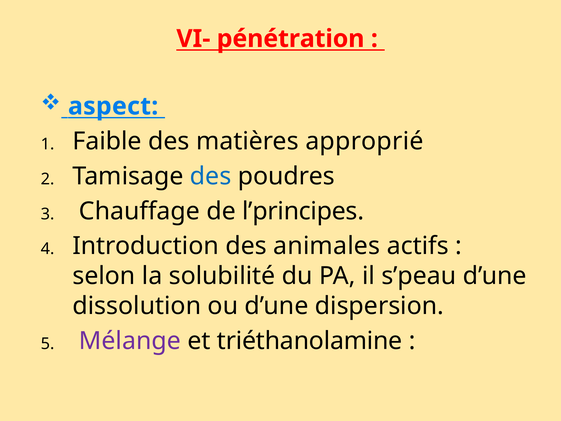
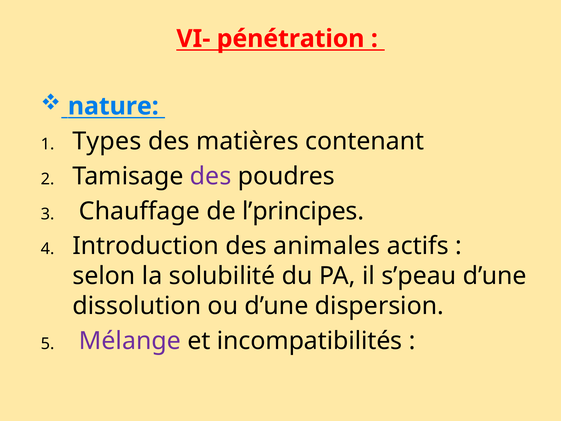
aspect: aspect -> nature (113, 106)
Faible: Faible -> Types (107, 141)
approprié: approprié -> contenant (365, 141)
des colour: blue -> purple (211, 176)
triéthanolamine: triéthanolamine -> incompatibilités (310, 341)
